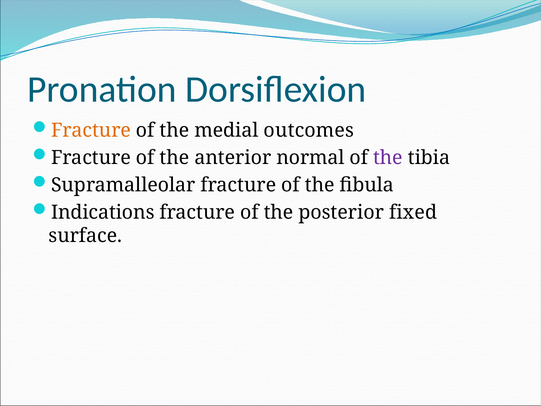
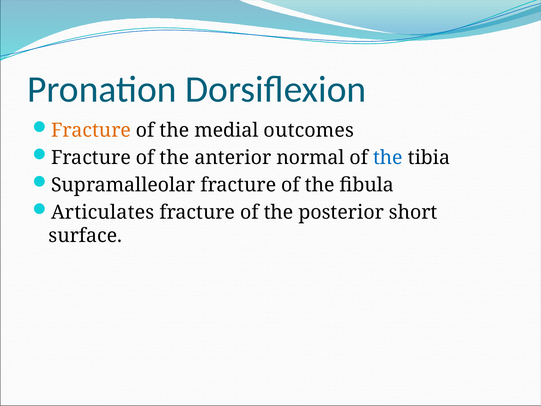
the colour: purple -> blue (388, 158)
Indications: Indications -> Articulates (103, 212)
fixed: fixed -> short (413, 212)
